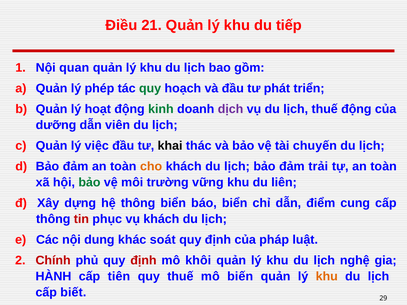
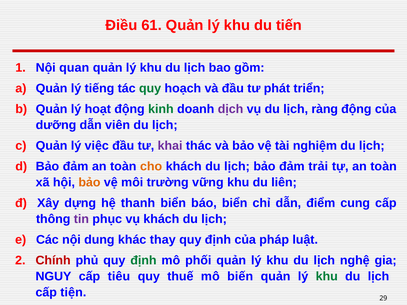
21: 21 -> 61 (152, 25)
tiếp: tiếp -> tiến (289, 25)
phép: phép -> tiếng (99, 88)
lịch thuế: thuế -> ràng (325, 109)
khai colour: black -> purple (170, 146)
chuyến: chuyến -> nghiệm (315, 146)
bảo colour: green -> orange (89, 183)
hệ thông: thông -> thanh (138, 203)
tin colour: red -> purple (81, 219)
soát: soát -> thay (163, 240)
định colour: red -> green (143, 261)
khôi: khôi -> phối (198, 261)
HÀNH: HÀNH -> NGUY (53, 277)
tiên: tiên -> tiêu (119, 277)
khu colour: orange -> green (327, 277)
biết: biết -> tiện (73, 293)
